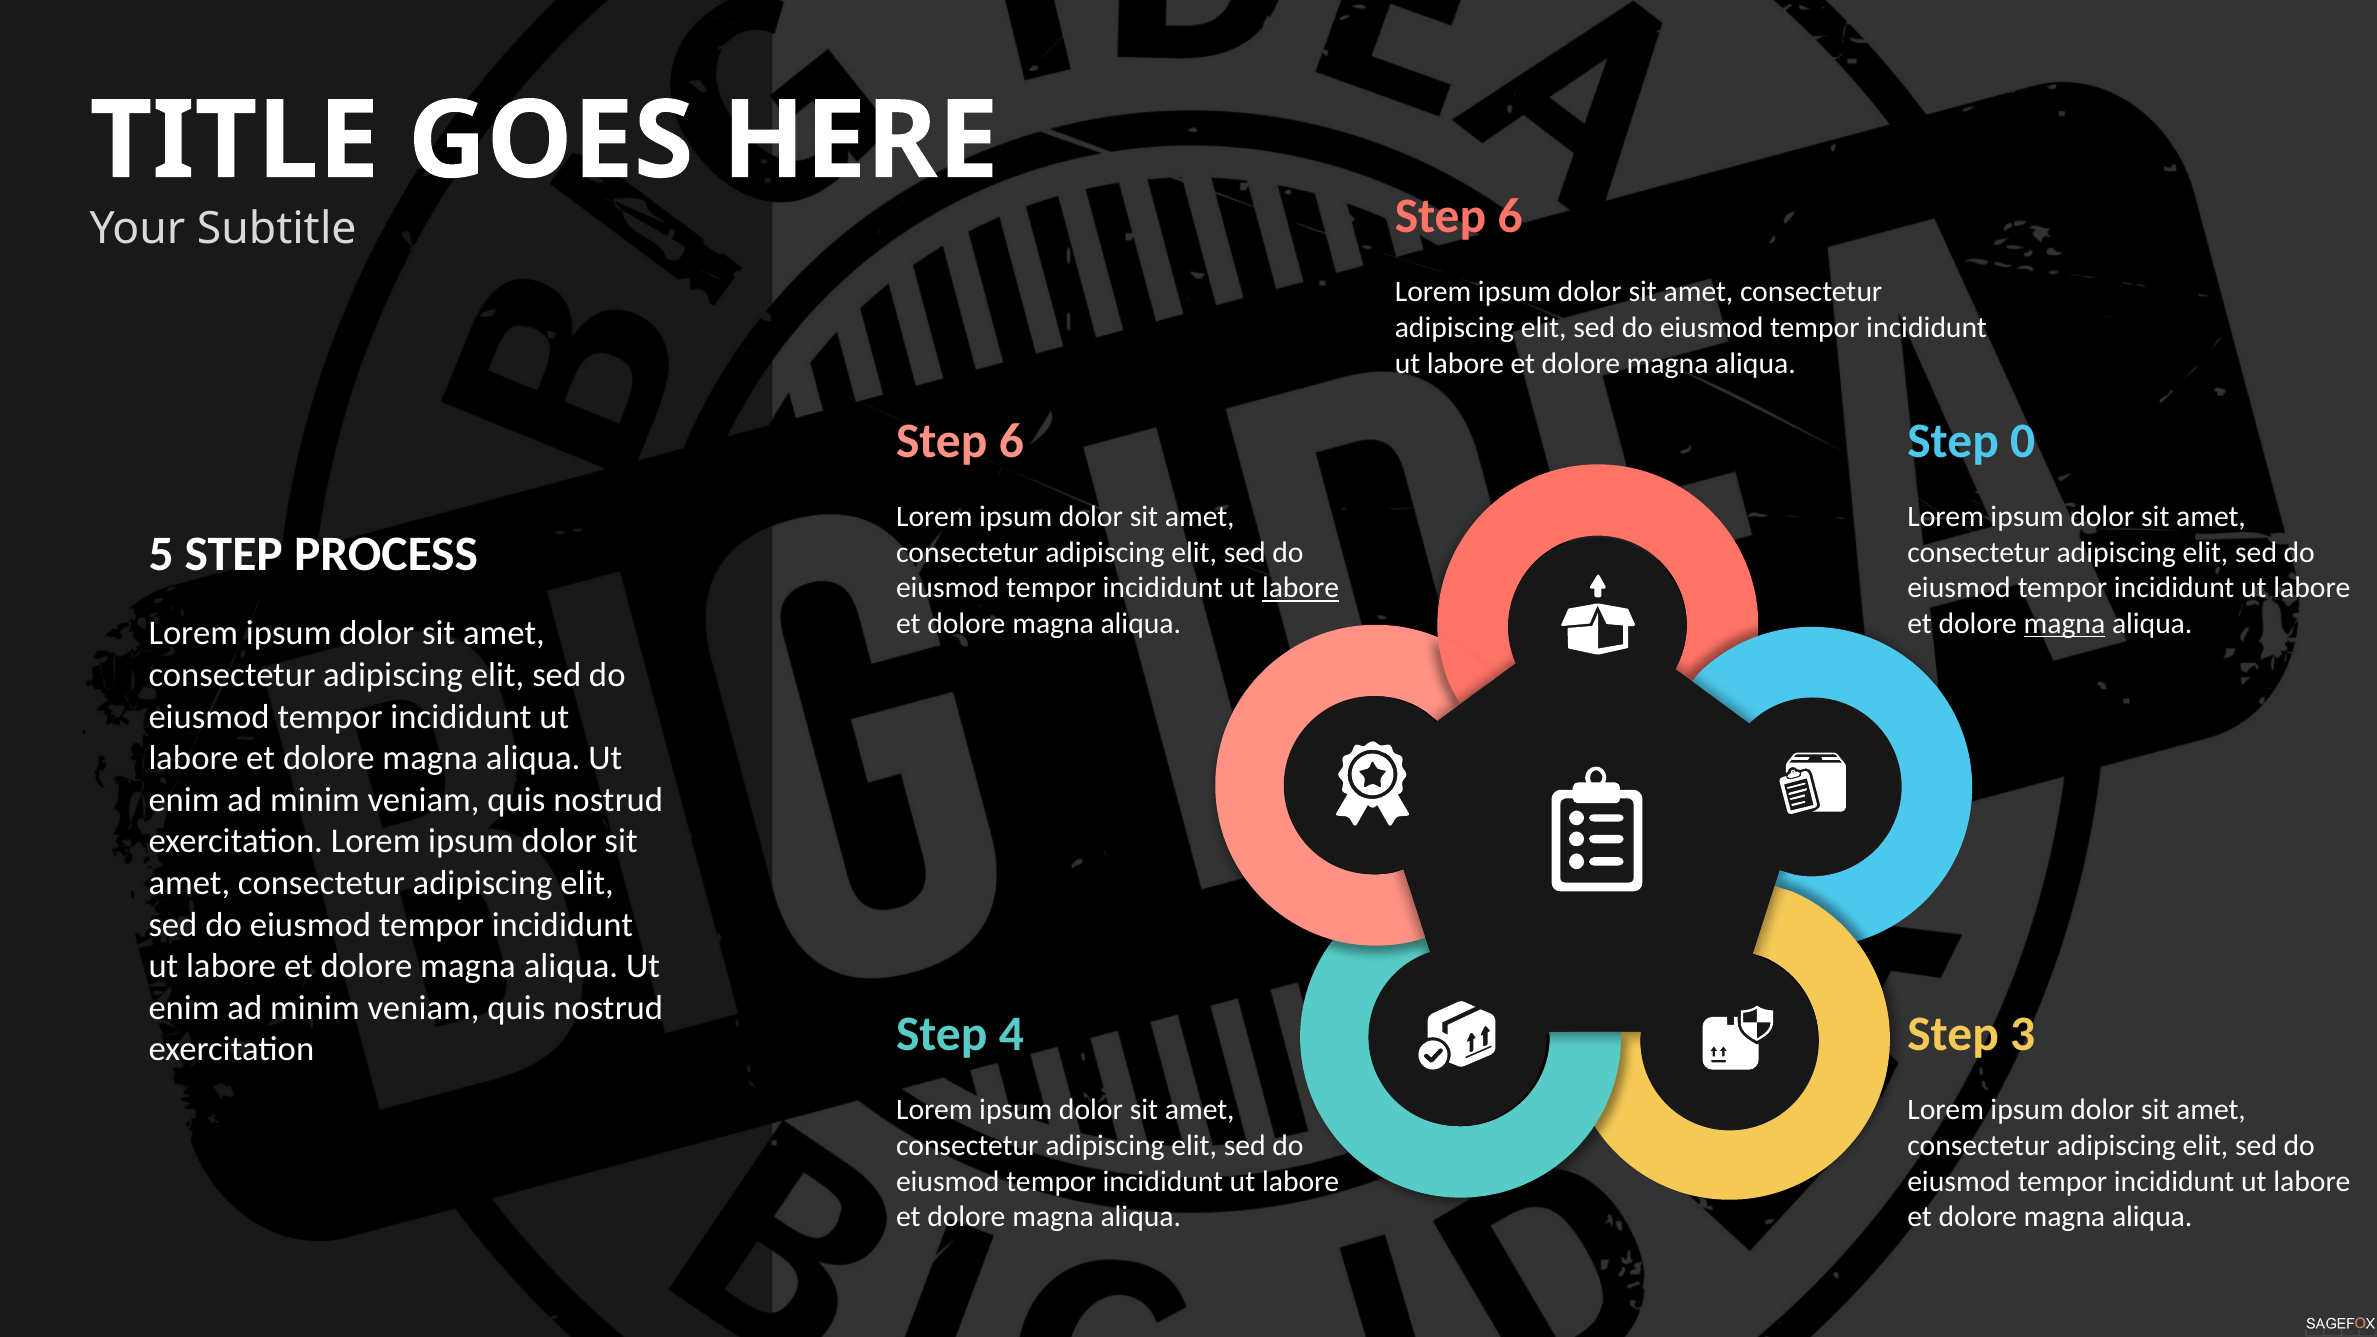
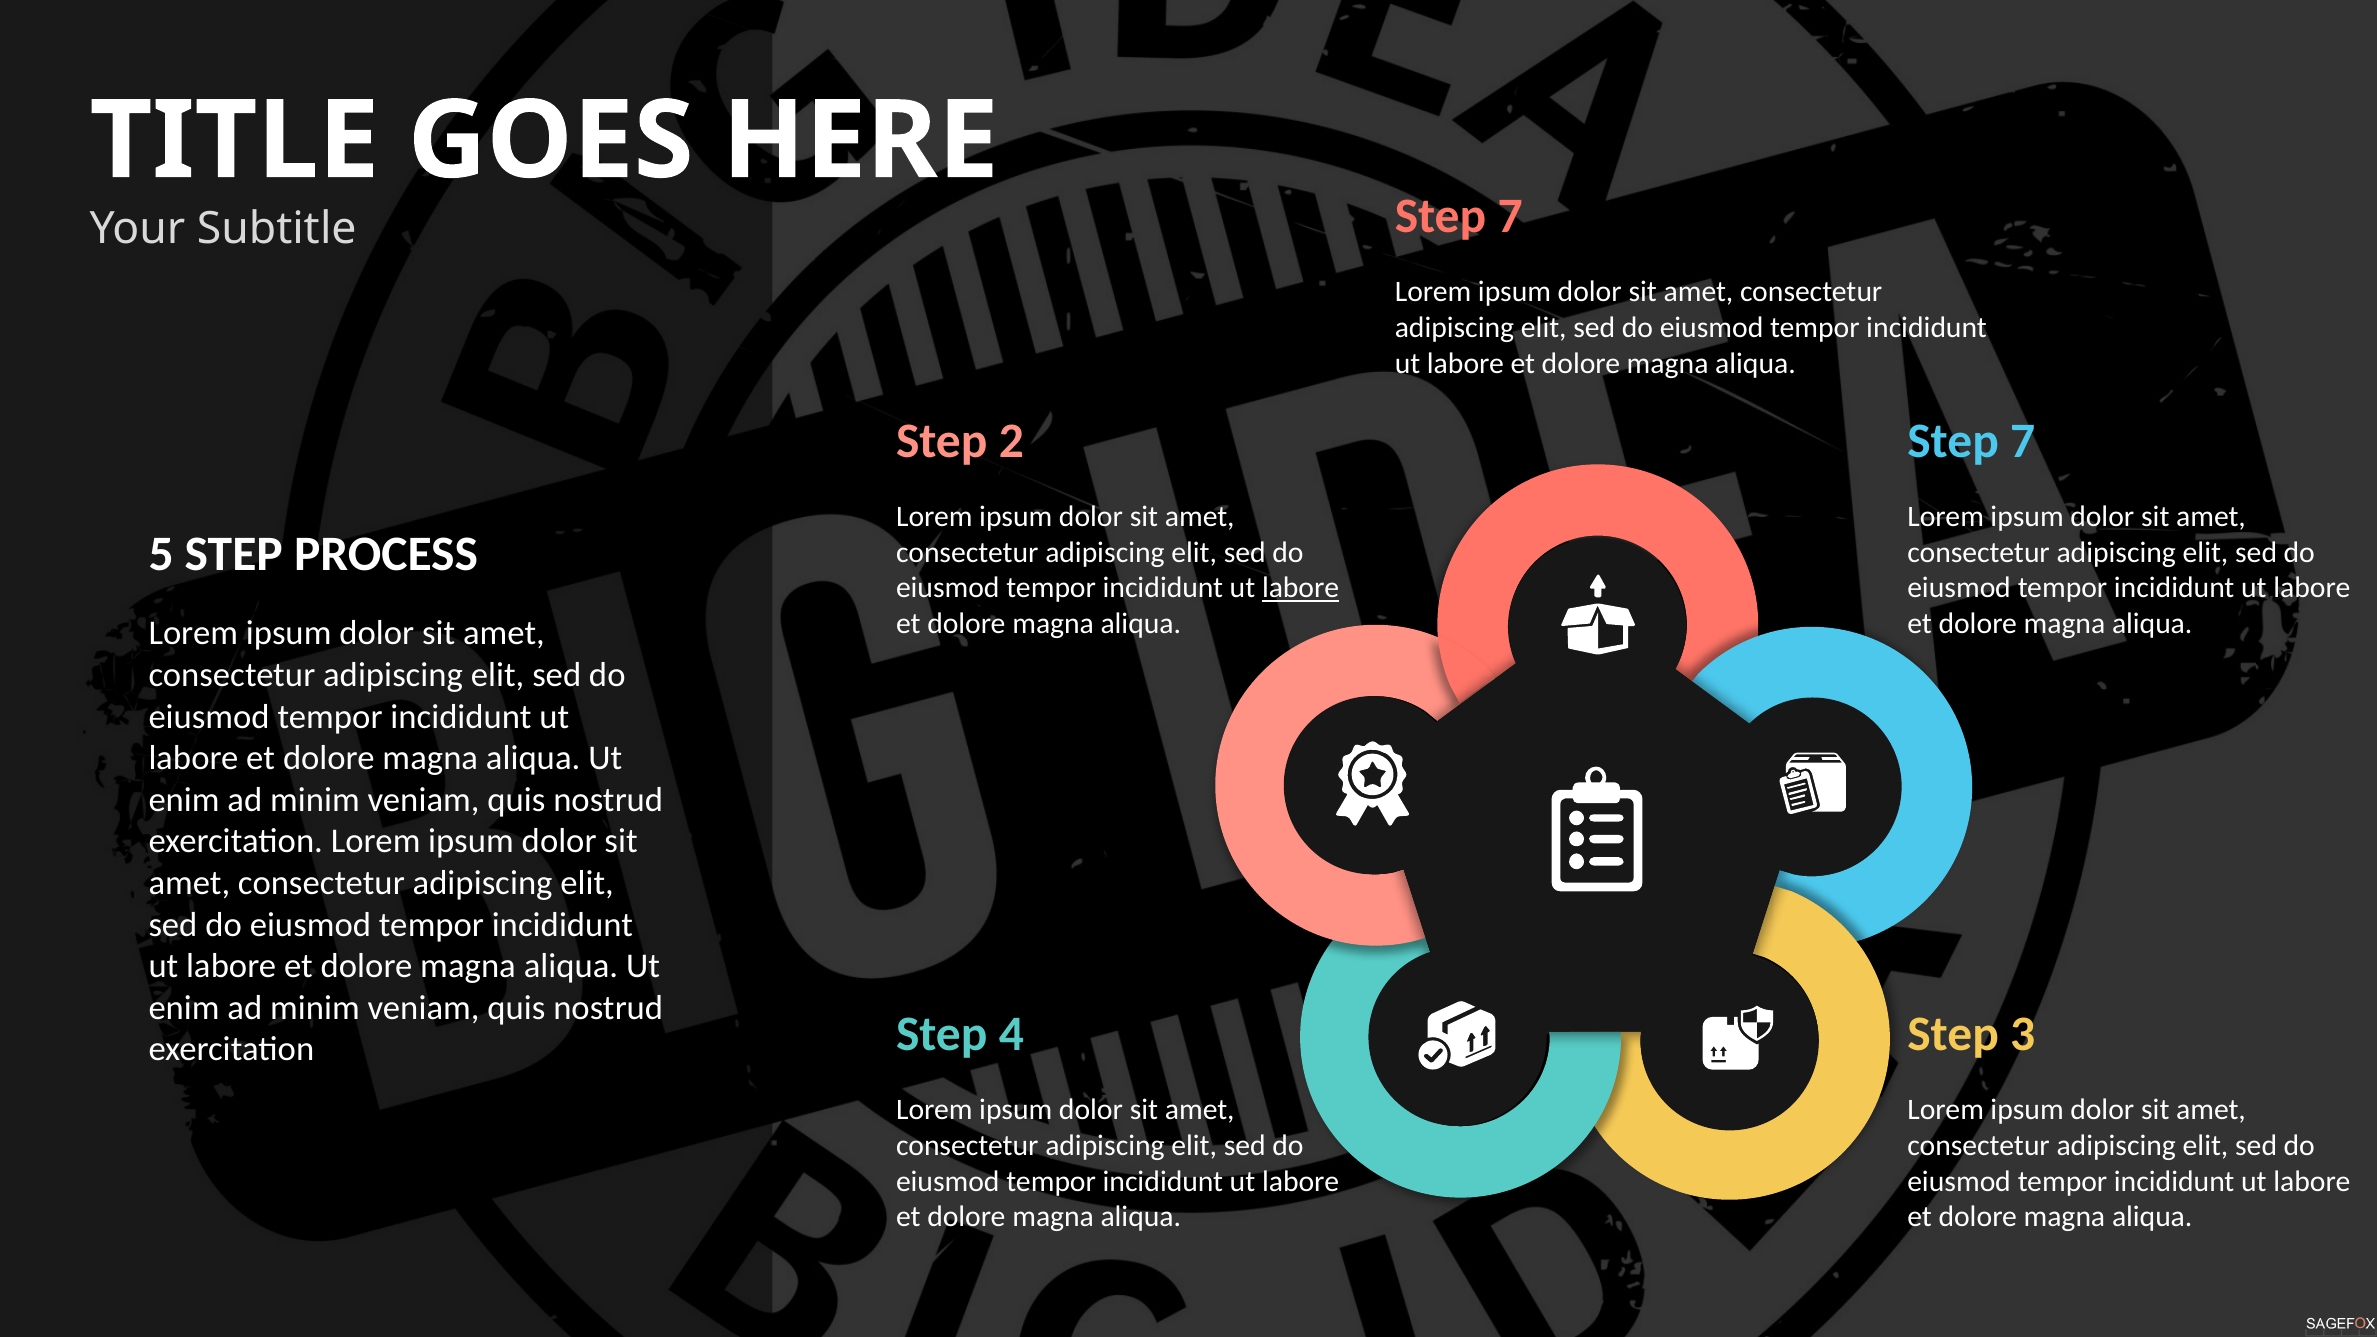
6: 6 -> 7 (1510, 216)
6: 6 -> 2 (1011, 441)
0: 0 -> 7 (2023, 441)
magna underline: present -> none (2064, 624)
